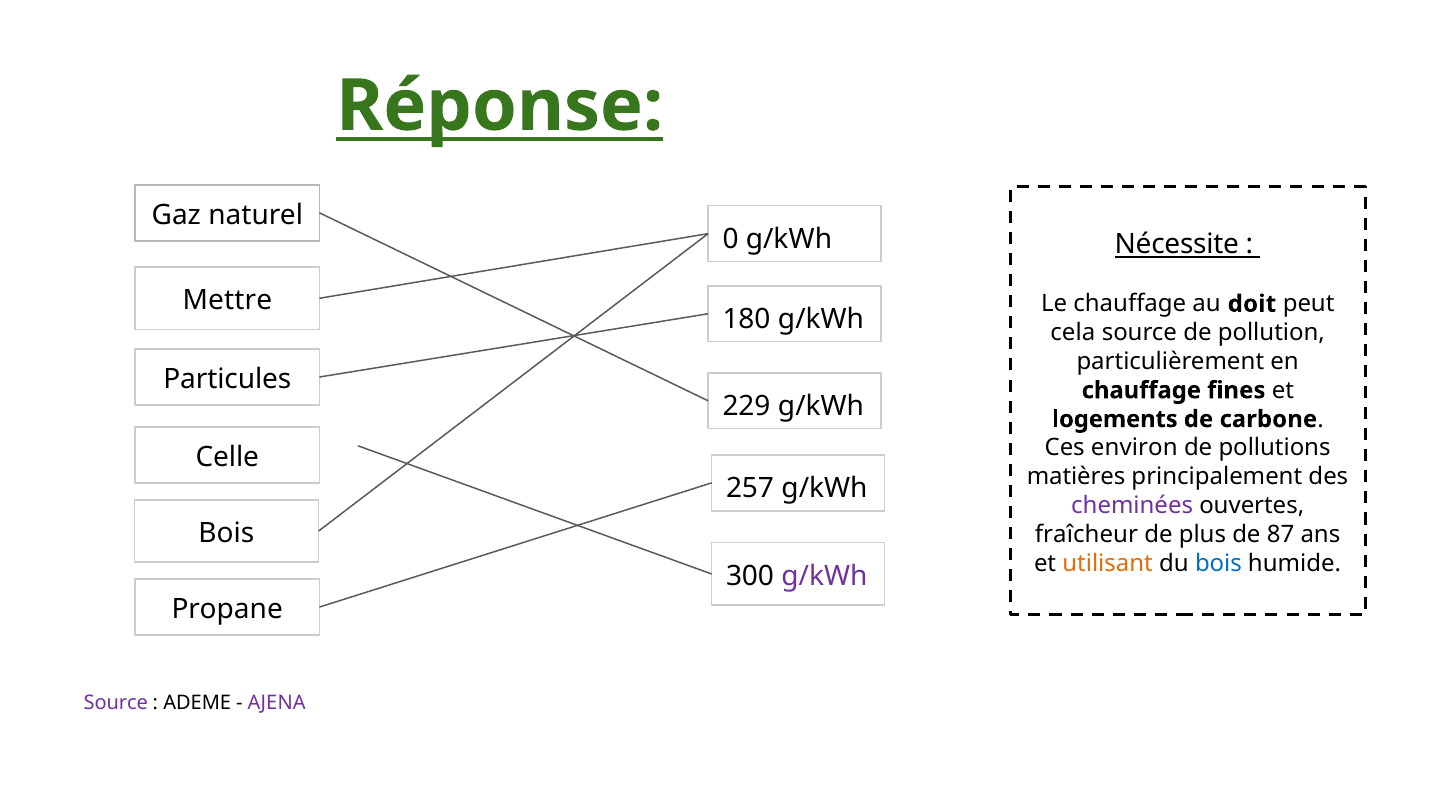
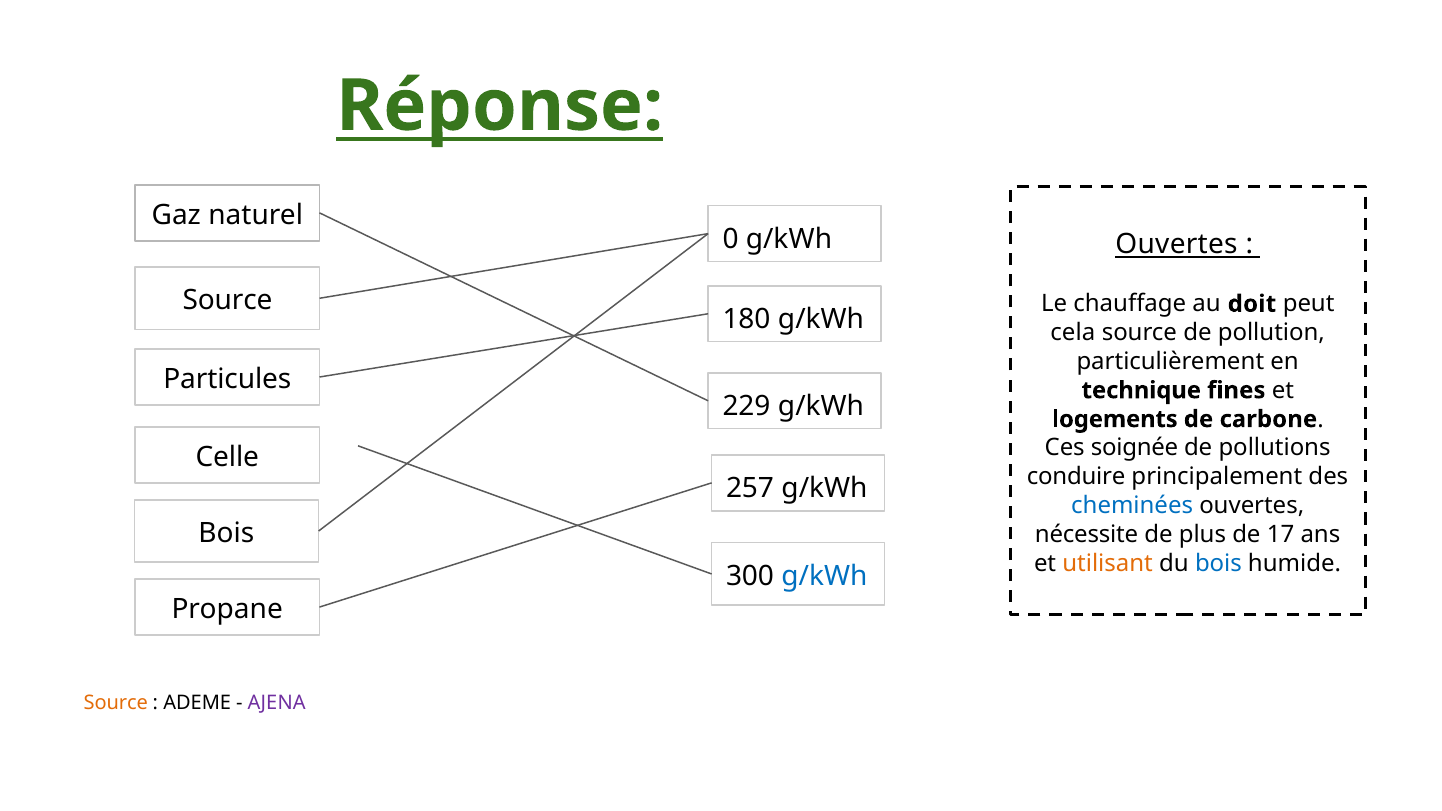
Nécessite: Nécessite -> Ouvertes (1177, 244)
Mettre: Mettre -> Source (228, 300)
chauffage: chauffage -> technique (1141, 390)
environ: environ -> soignée (1135, 448)
matières: matières -> conduire (1076, 477)
cheminées colour: purple -> blue (1132, 506)
fraîcheur: fraîcheur -> nécessite (1087, 535)
87: 87 -> 17 (1281, 535)
g/kWh colour: purple -> blue (825, 576)
Source colour: purple -> orange (116, 703)
